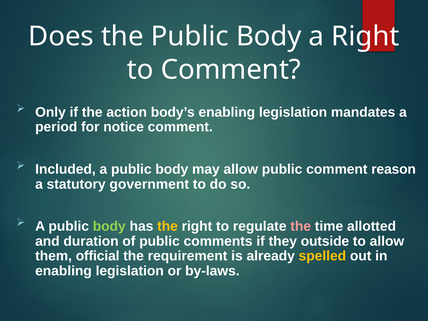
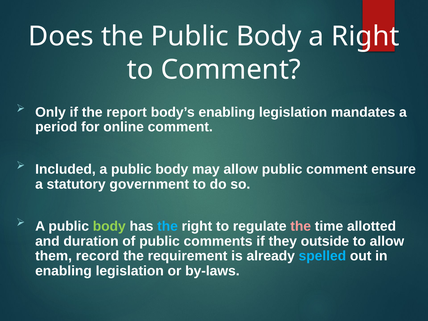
action: action -> report (127, 112)
notice: notice -> online (124, 127)
reason: reason -> ensure (394, 169)
the colour: yellow -> light blue (168, 226)
official: official -> record (98, 256)
spelled colour: yellow -> light blue (322, 256)
